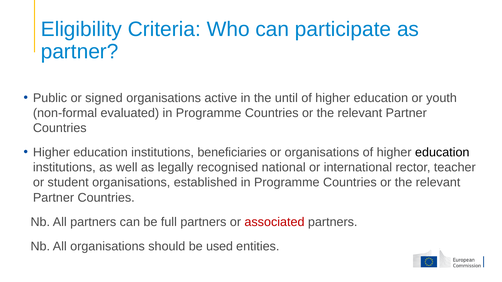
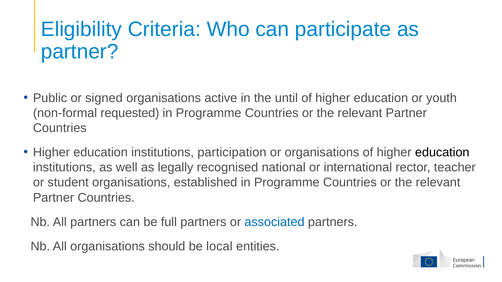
evaluated: evaluated -> requested (130, 113)
beneficiaries: beneficiaries -> participation (232, 153)
associated colour: red -> blue (274, 222)
used: used -> local (219, 247)
